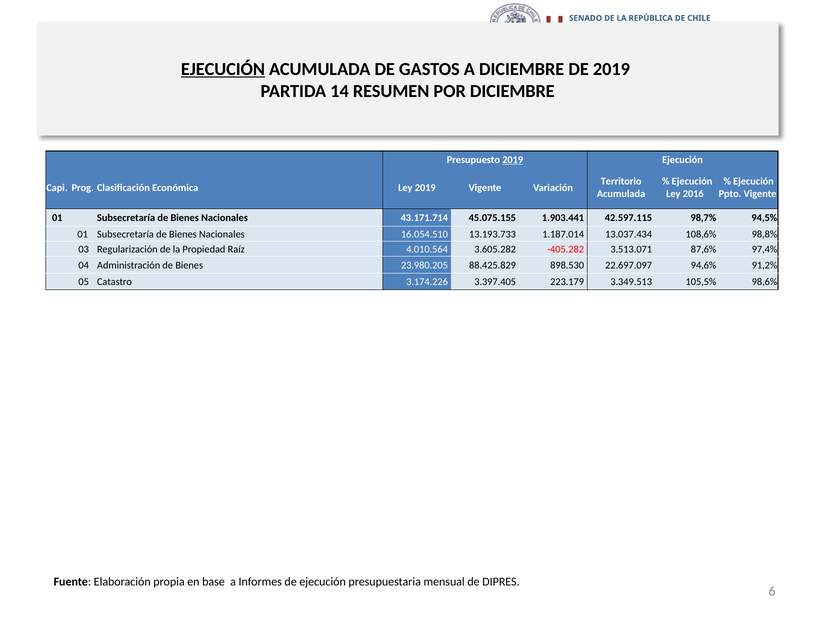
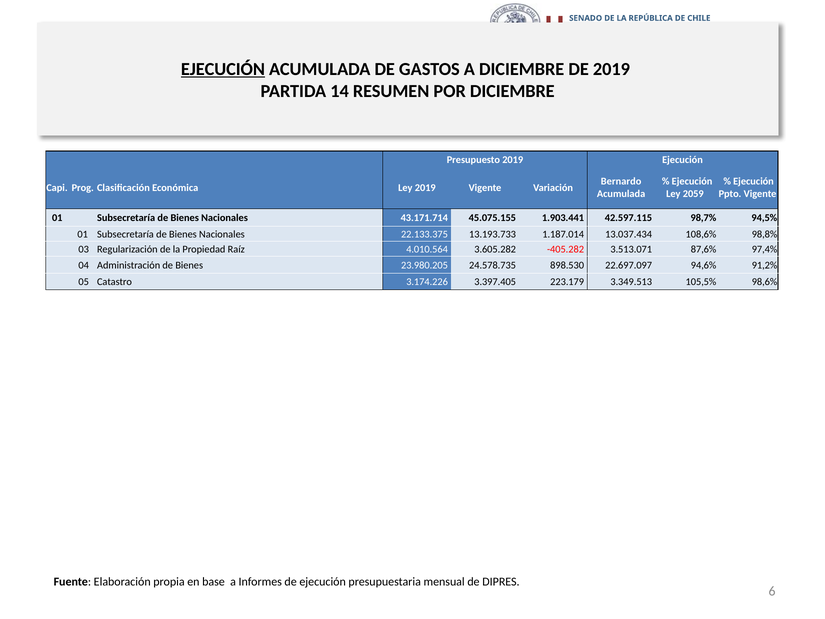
2019 underline: present -> none (513, 160)
Territorio: Territorio -> Bernardo (621, 181)
2016: 2016 -> 2059 (693, 194)
16.054.510: 16.054.510 -> 22.133.375 (424, 234)
88.425.829: 88.425.829 -> 24.578.735 (493, 265)
